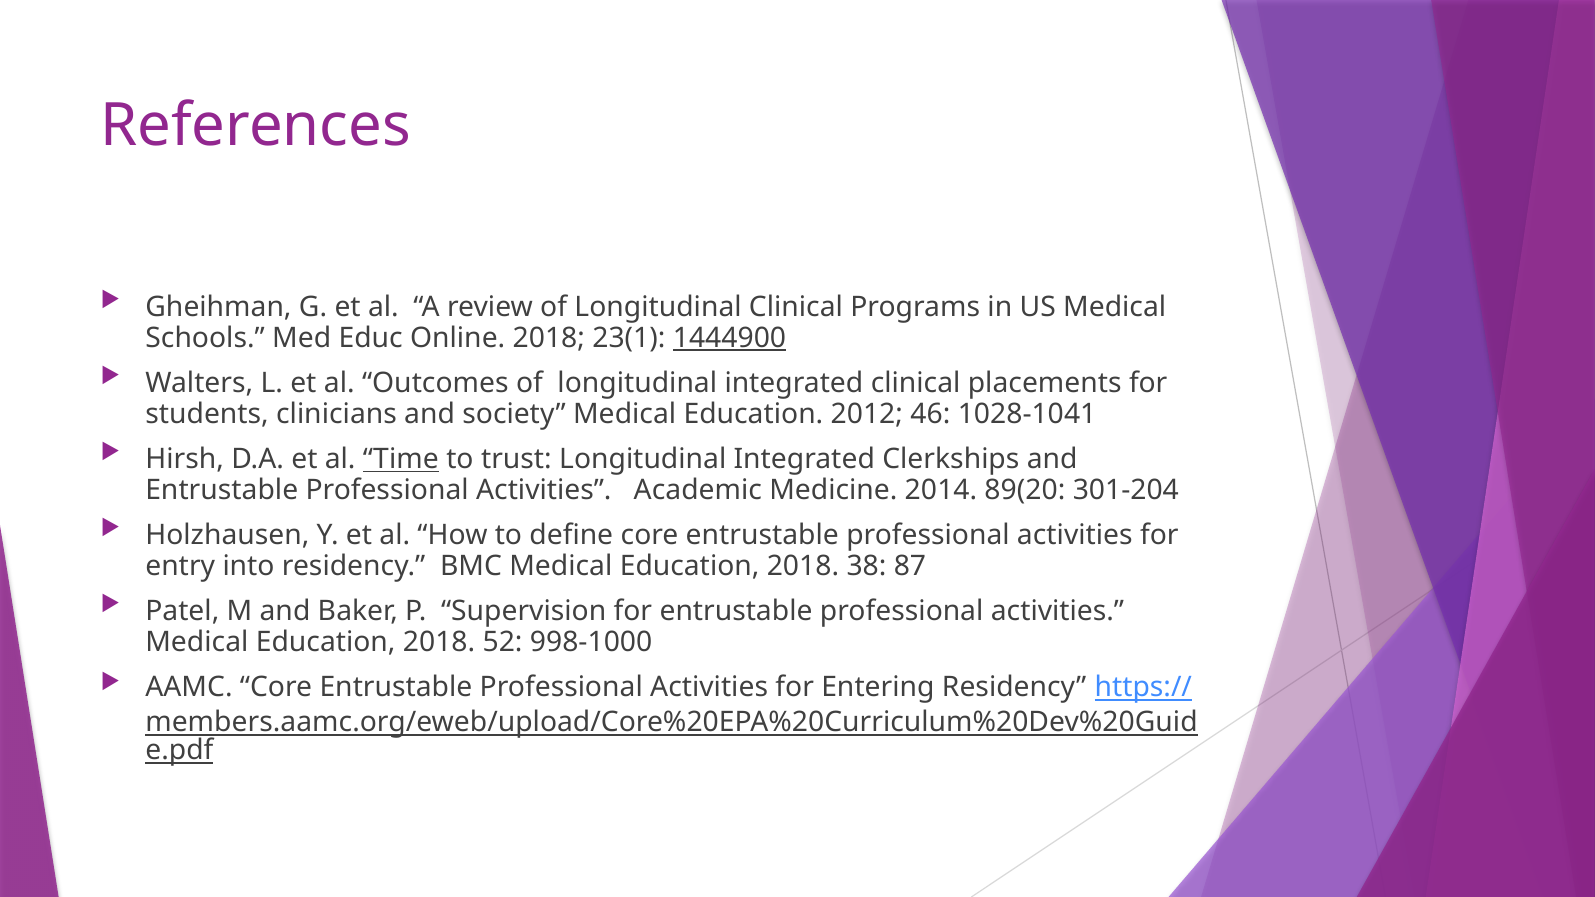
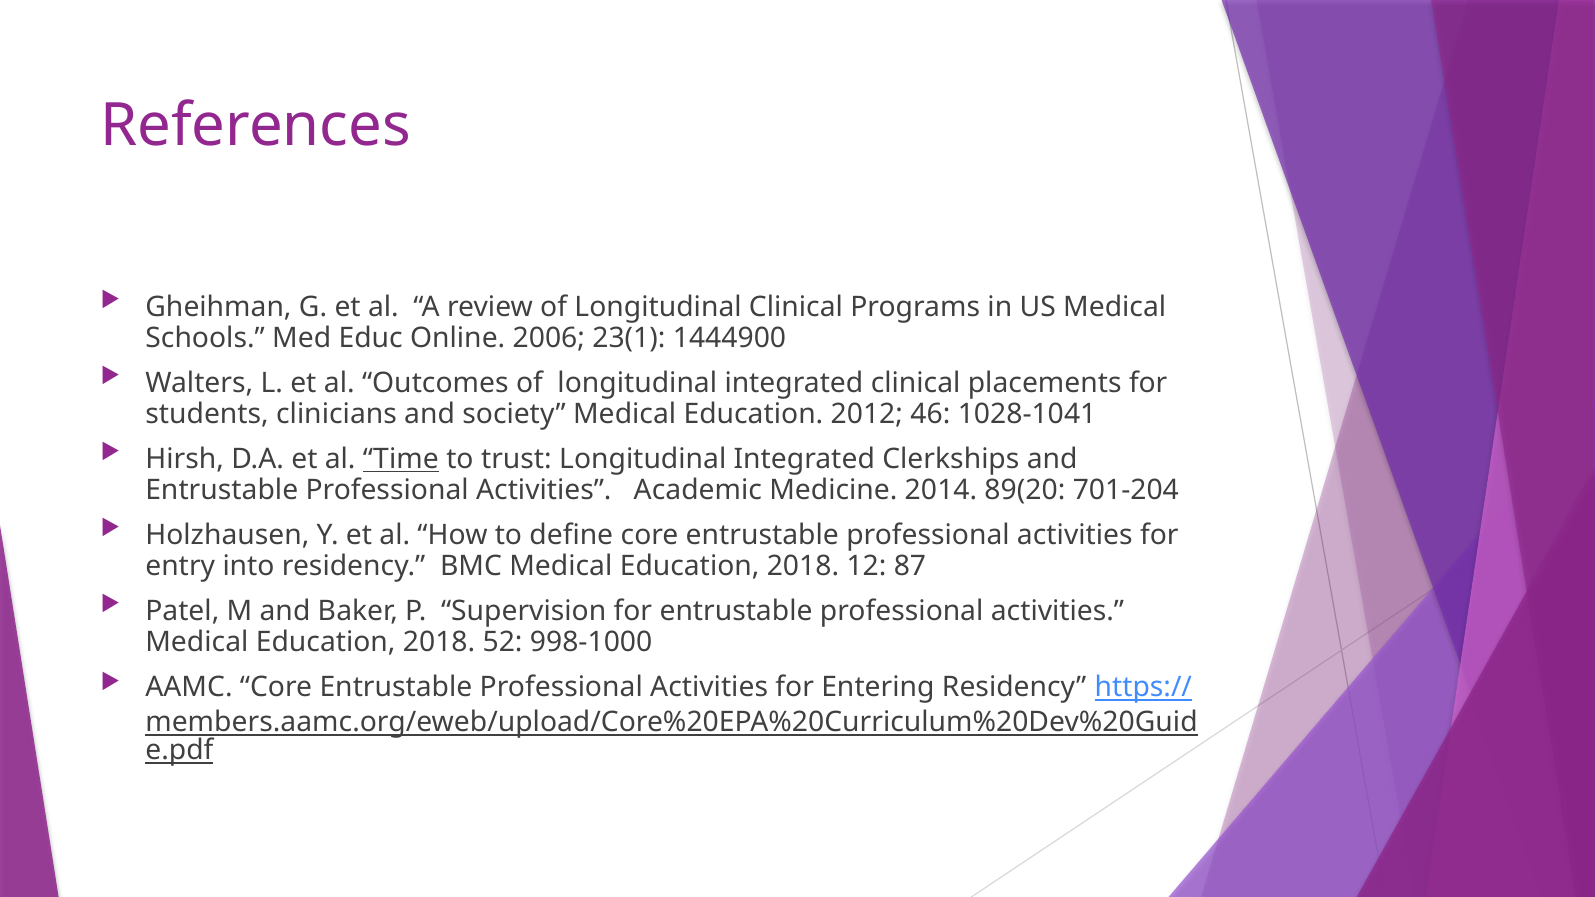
Online 2018: 2018 -> 2006 (549, 338)
1444900 underline: present -> none (729, 338)
301-204: 301-204 -> 701-204 (1126, 490)
38: 38 -> 12 (867, 566)
